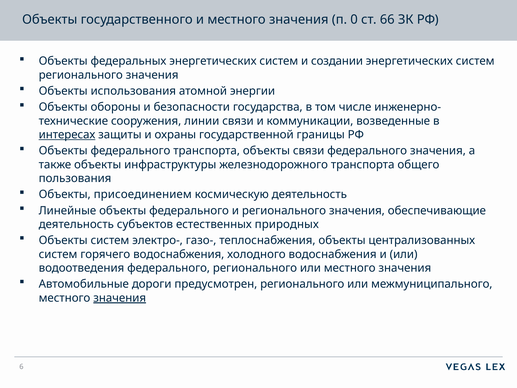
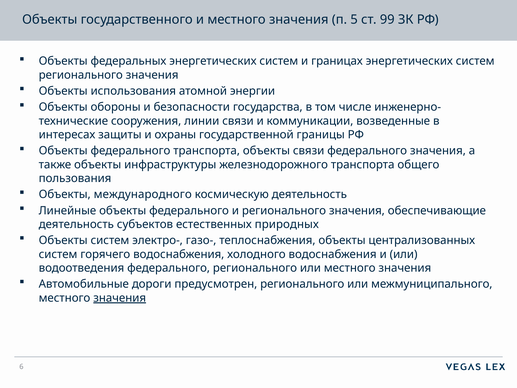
0: 0 -> 5 (354, 20)
66: 66 -> 99 (387, 20)
создании: создании -> границах (337, 61)
интересах underline: present -> none (67, 135)
присоединением: присоединением -> международного (143, 194)
